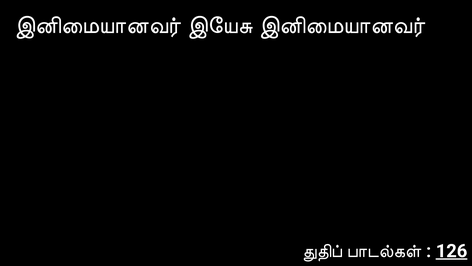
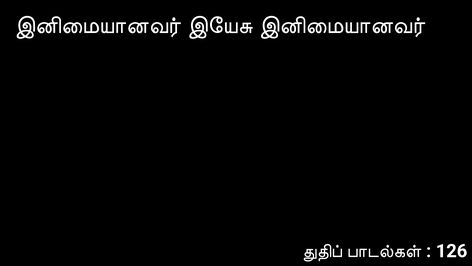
126 underline: present -> none (452, 251)
